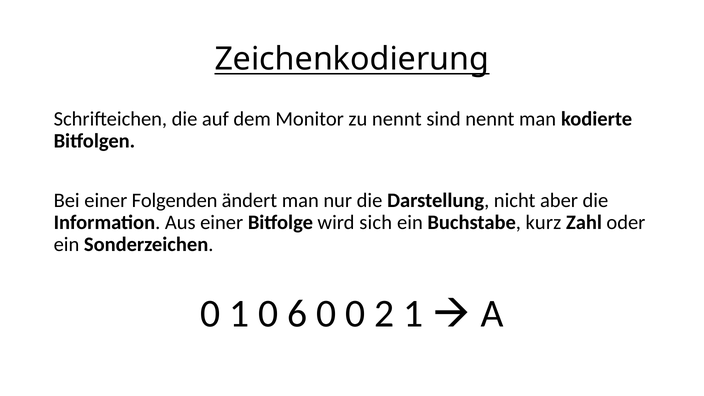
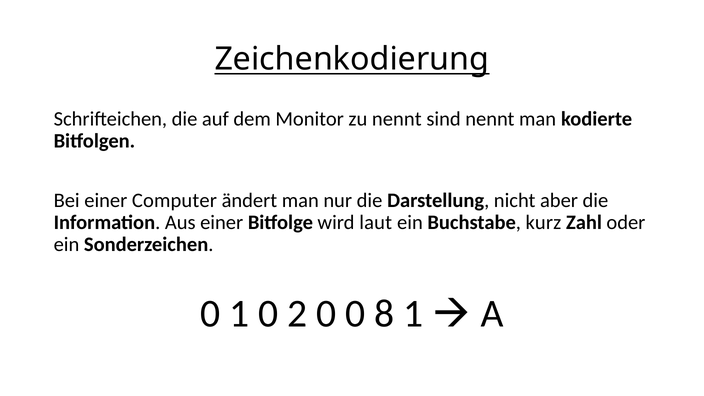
Folgenden: Folgenden -> Computer (174, 200)
sich: sich -> laut (376, 222)
6: 6 -> 2 (297, 314)
2: 2 -> 8 (384, 314)
